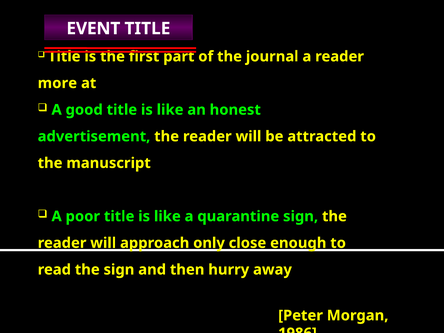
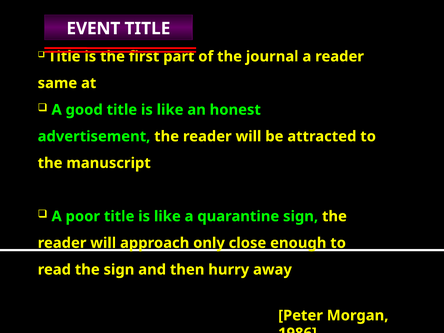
more: more -> same (57, 83)
